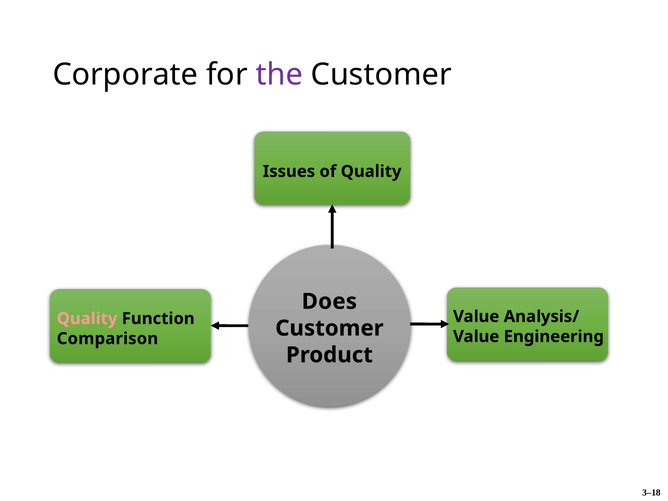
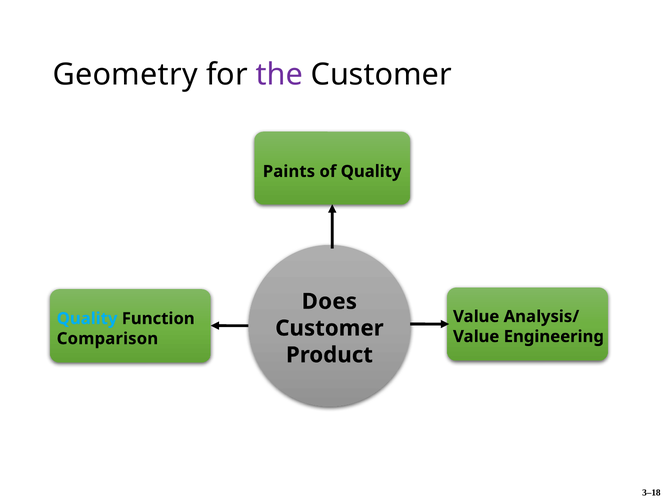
Corporate: Corporate -> Geometry (125, 75)
Issues: Issues -> Paints (289, 171)
Quality colour: pink -> light blue (87, 319)
